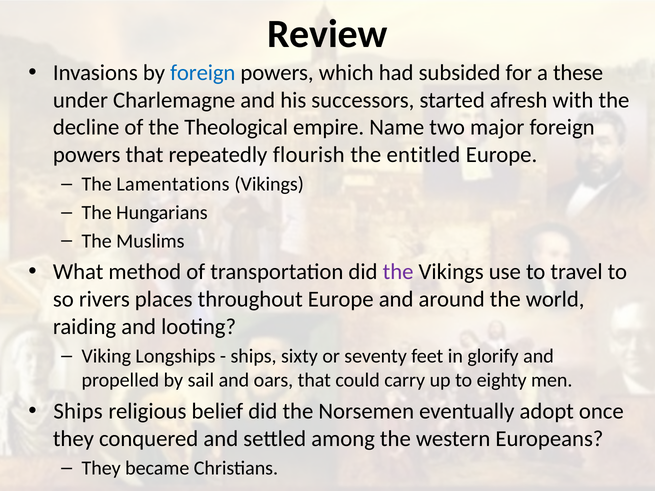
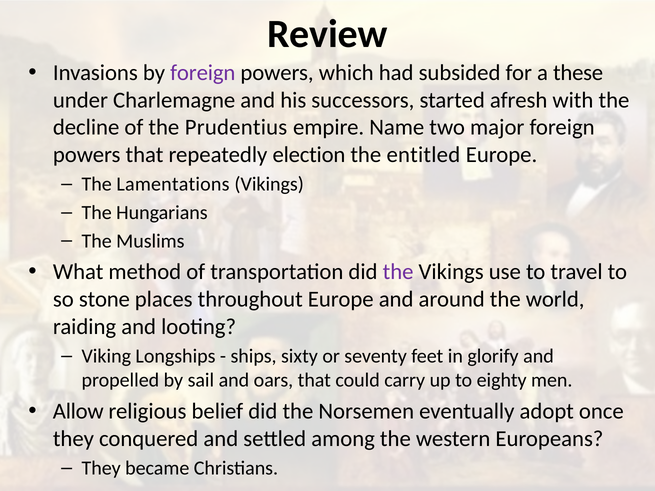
foreign colour: blue -> purple (203, 73)
Theological: Theological -> Prudentius (236, 127)
flourish: flourish -> election (309, 155)
rivers: rivers -> stone (104, 299)
Ships: Ships -> Allow (78, 411)
